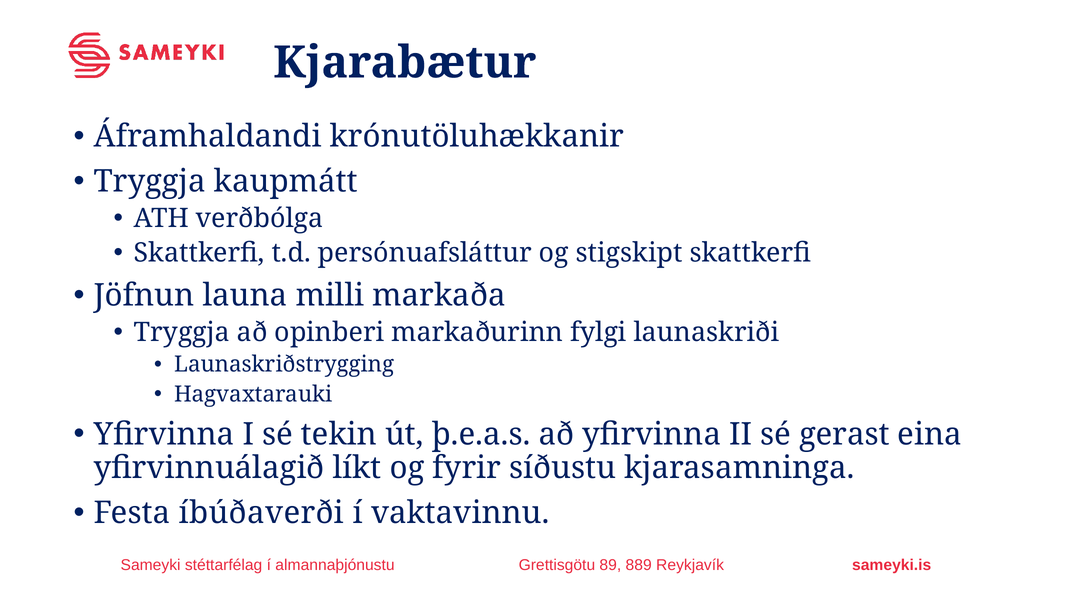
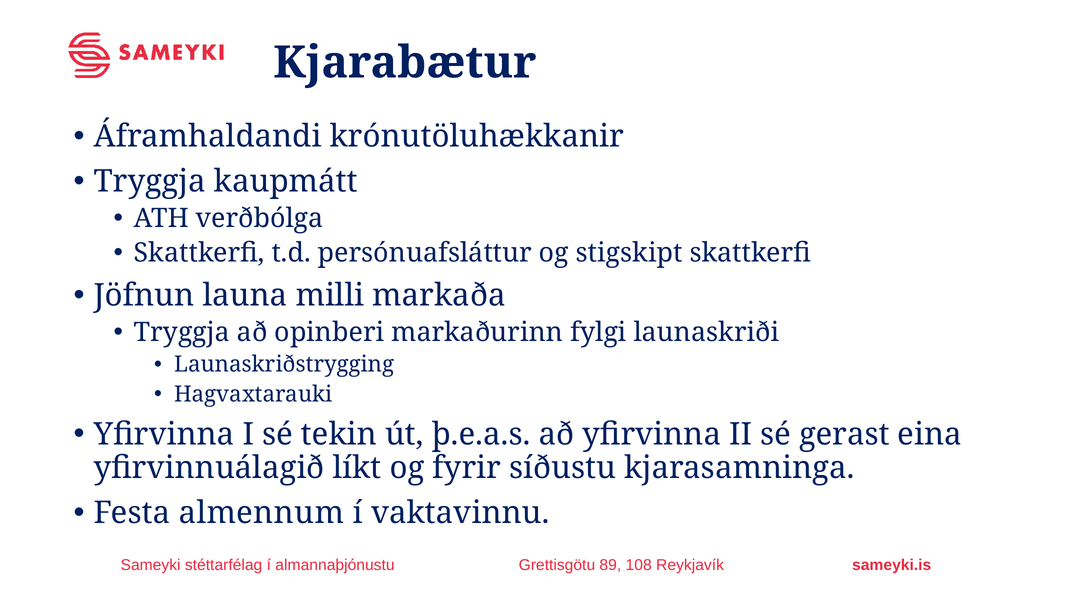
íbúðaverði: íbúðaverði -> almennum (261, 513)
889: 889 -> 108 (639, 565)
